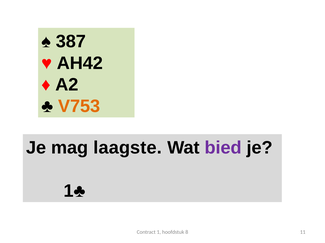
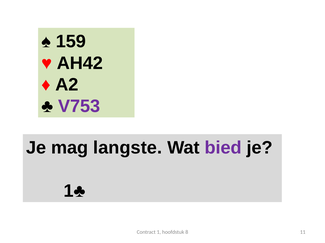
387: 387 -> 159 (71, 42)
V753 colour: orange -> purple (79, 107)
laagste: laagste -> langste (128, 148)
